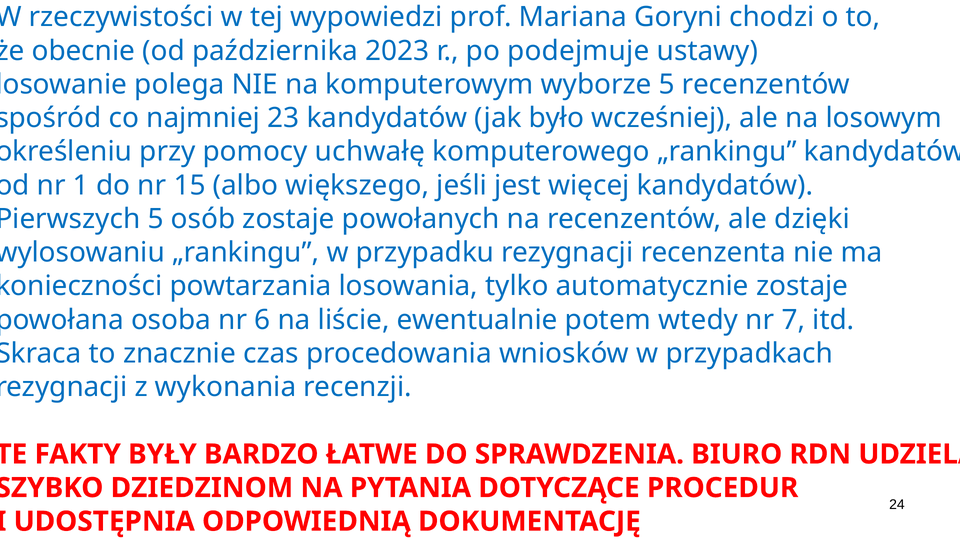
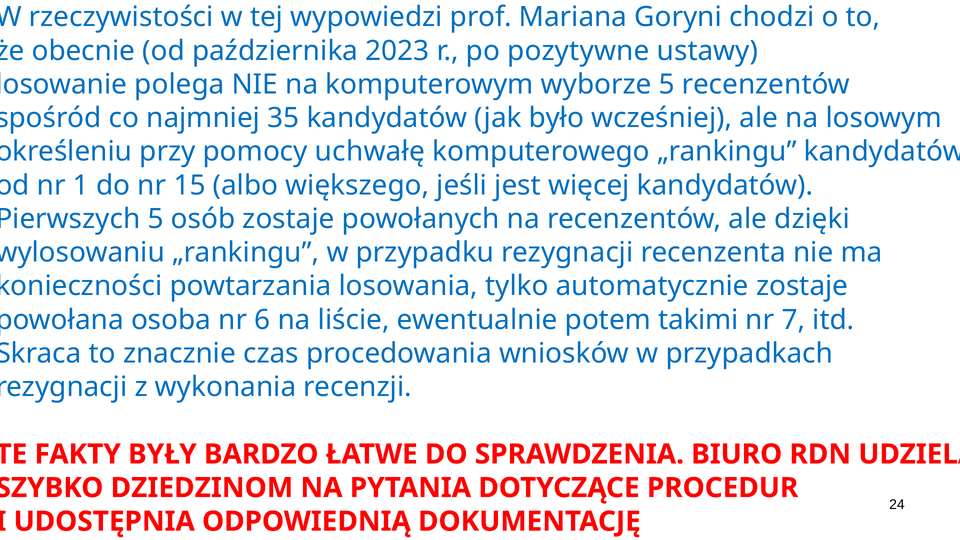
podejmuje: podejmuje -> pozytywne (578, 51)
23: 23 -> 35 (283, 118)
wtedy: wtedy -> takimi (698, 320)
